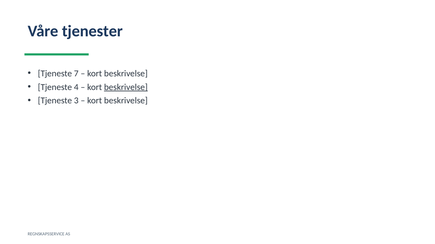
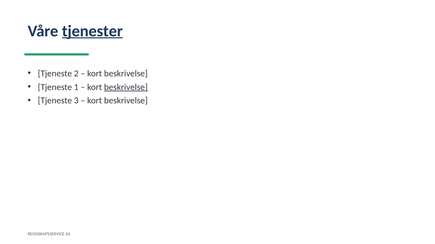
tjenester underline: none -> present (92, 31)
7: 7 -> 2 (76, 74)
4: 4 -> 1 (76, 87)
